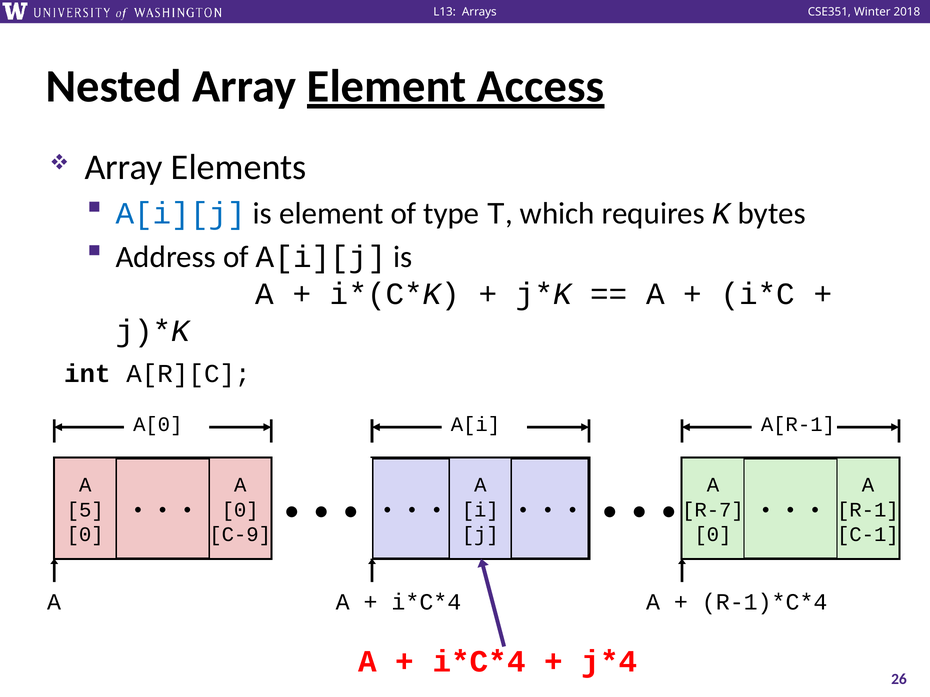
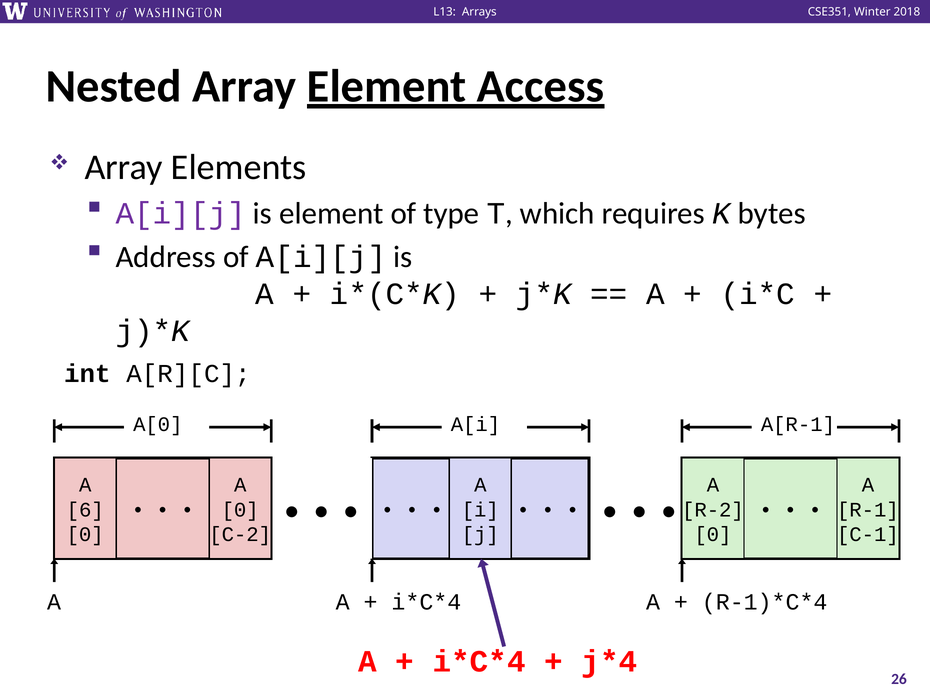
A[i][j colour: blue -> purple (181, 214)
5: 5 -> 6 (85, 510)
R-7: R-7 -> R-2 (713, 510)
C-9: C-9 -> C-2 (240, 535)
